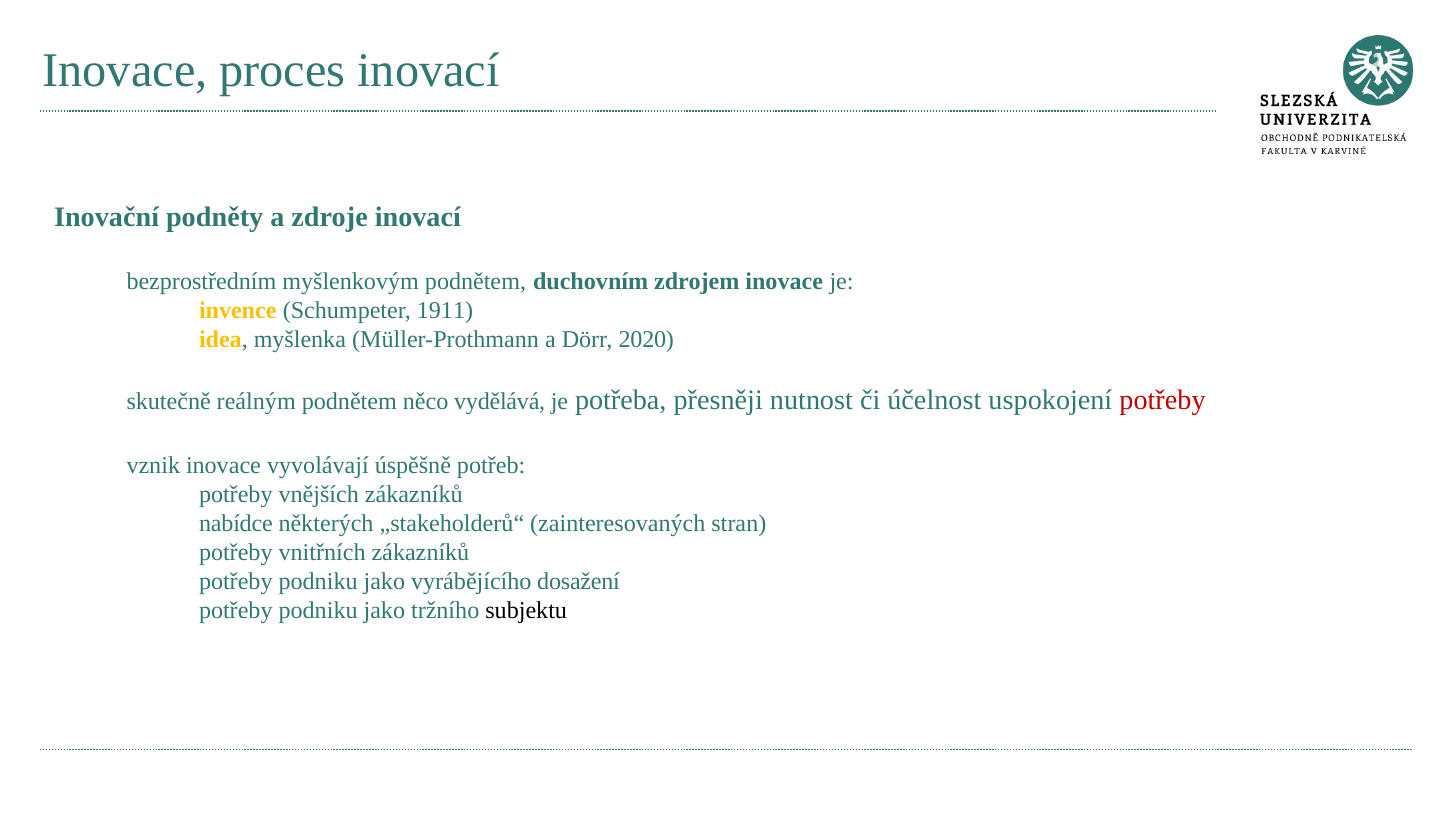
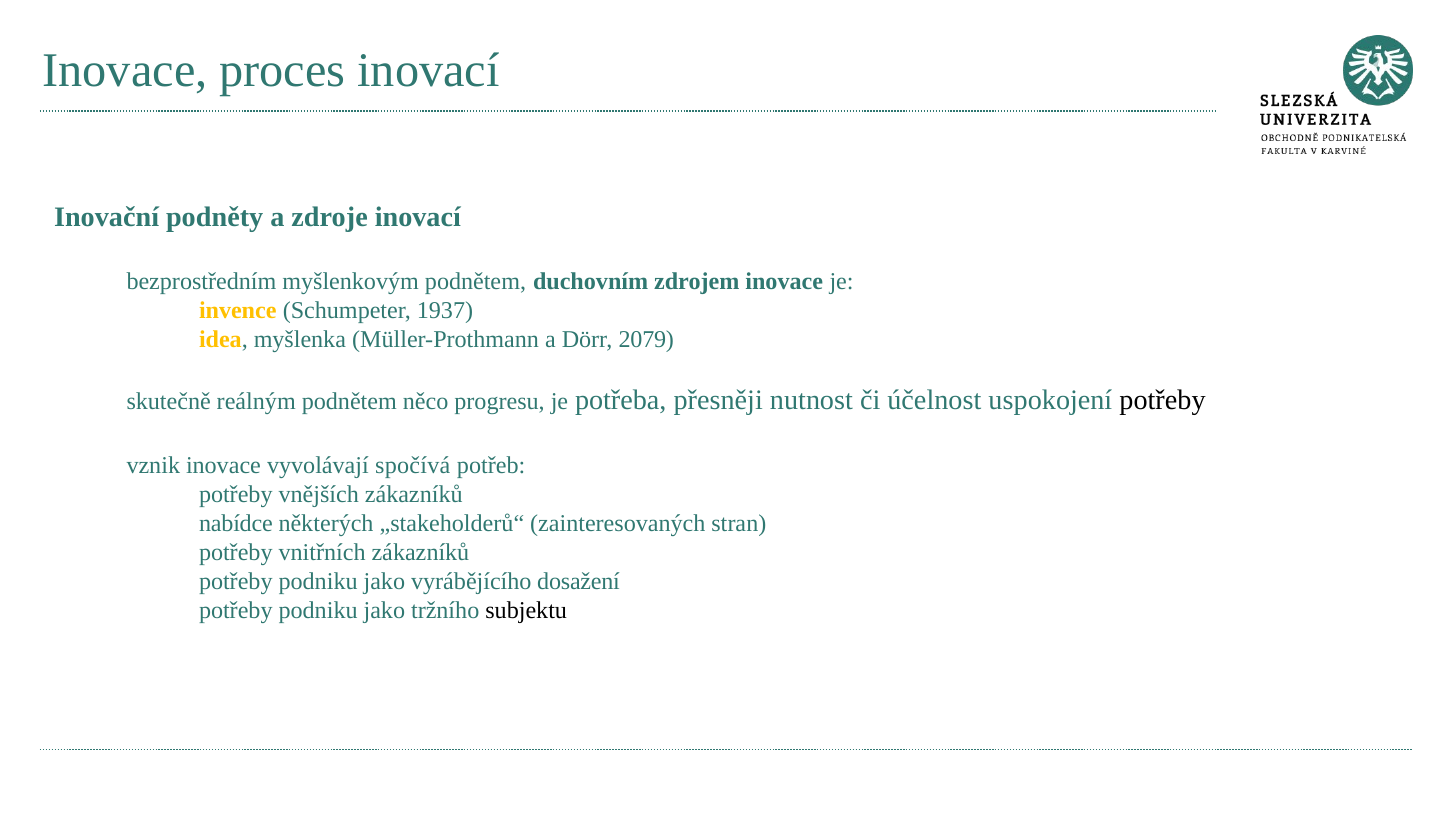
1911: 1911 -> 1937 (445, 311)
2020: 2020 -> 2079 (646, 340)
vydělává: vydělává -> progresu (500, 402)
potřeby colour: red -> black (1163, 401)
úspěšně: úspěšně -> spočívá (413, 466)
